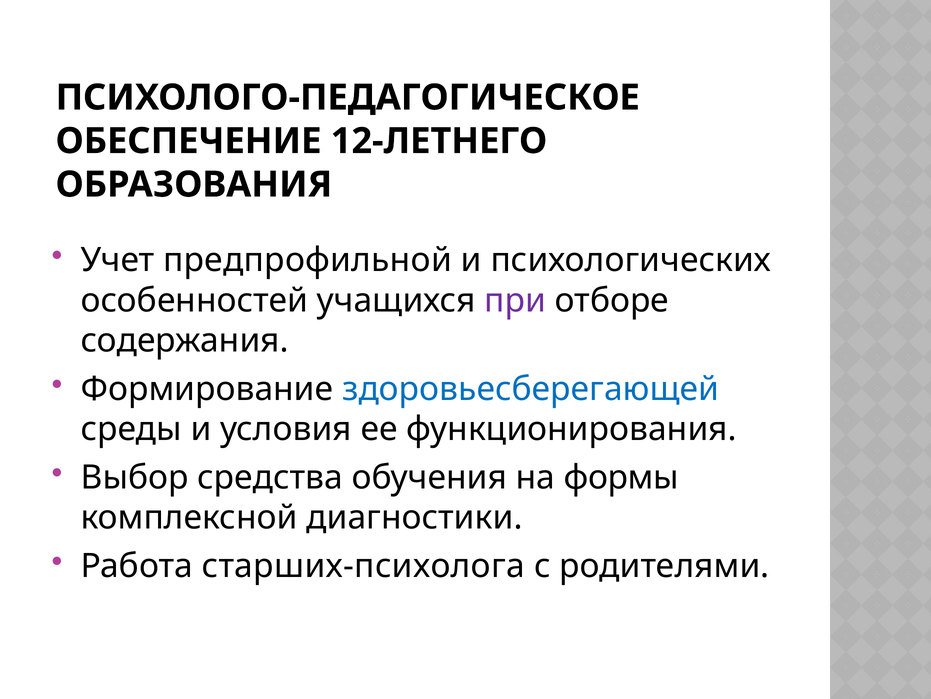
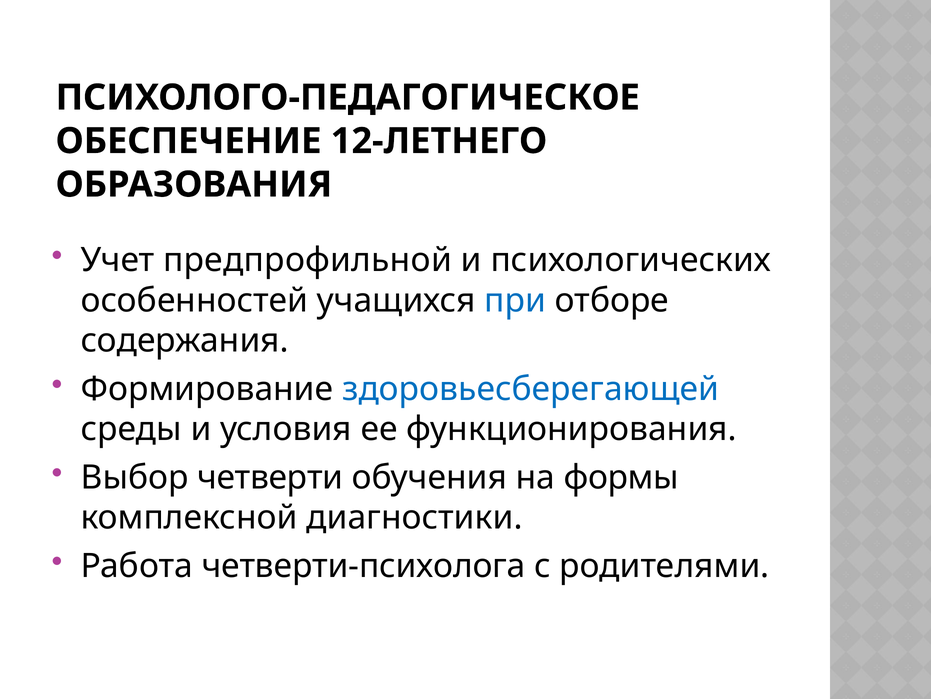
при colour: purple -> blue (515, 300)
средства: средства -> четверти (270, 477)
старших-психолога: старших-психолога -> четверти-психолога (364, 565)
